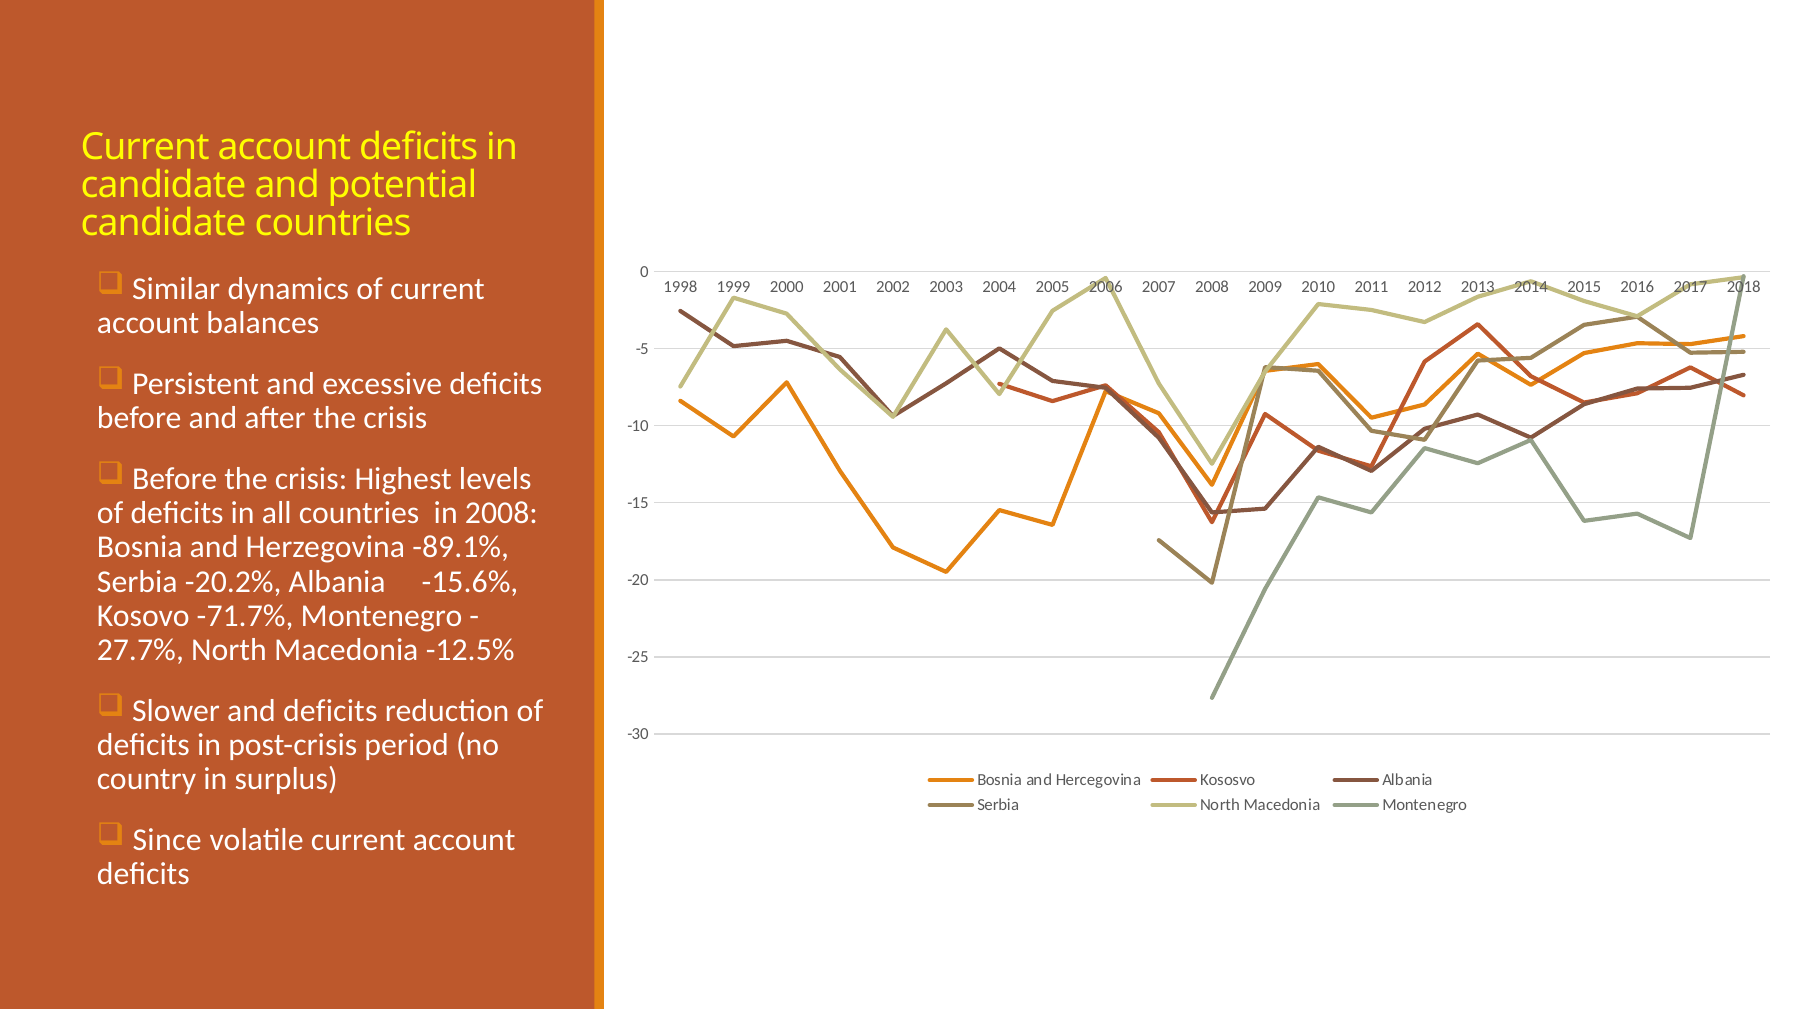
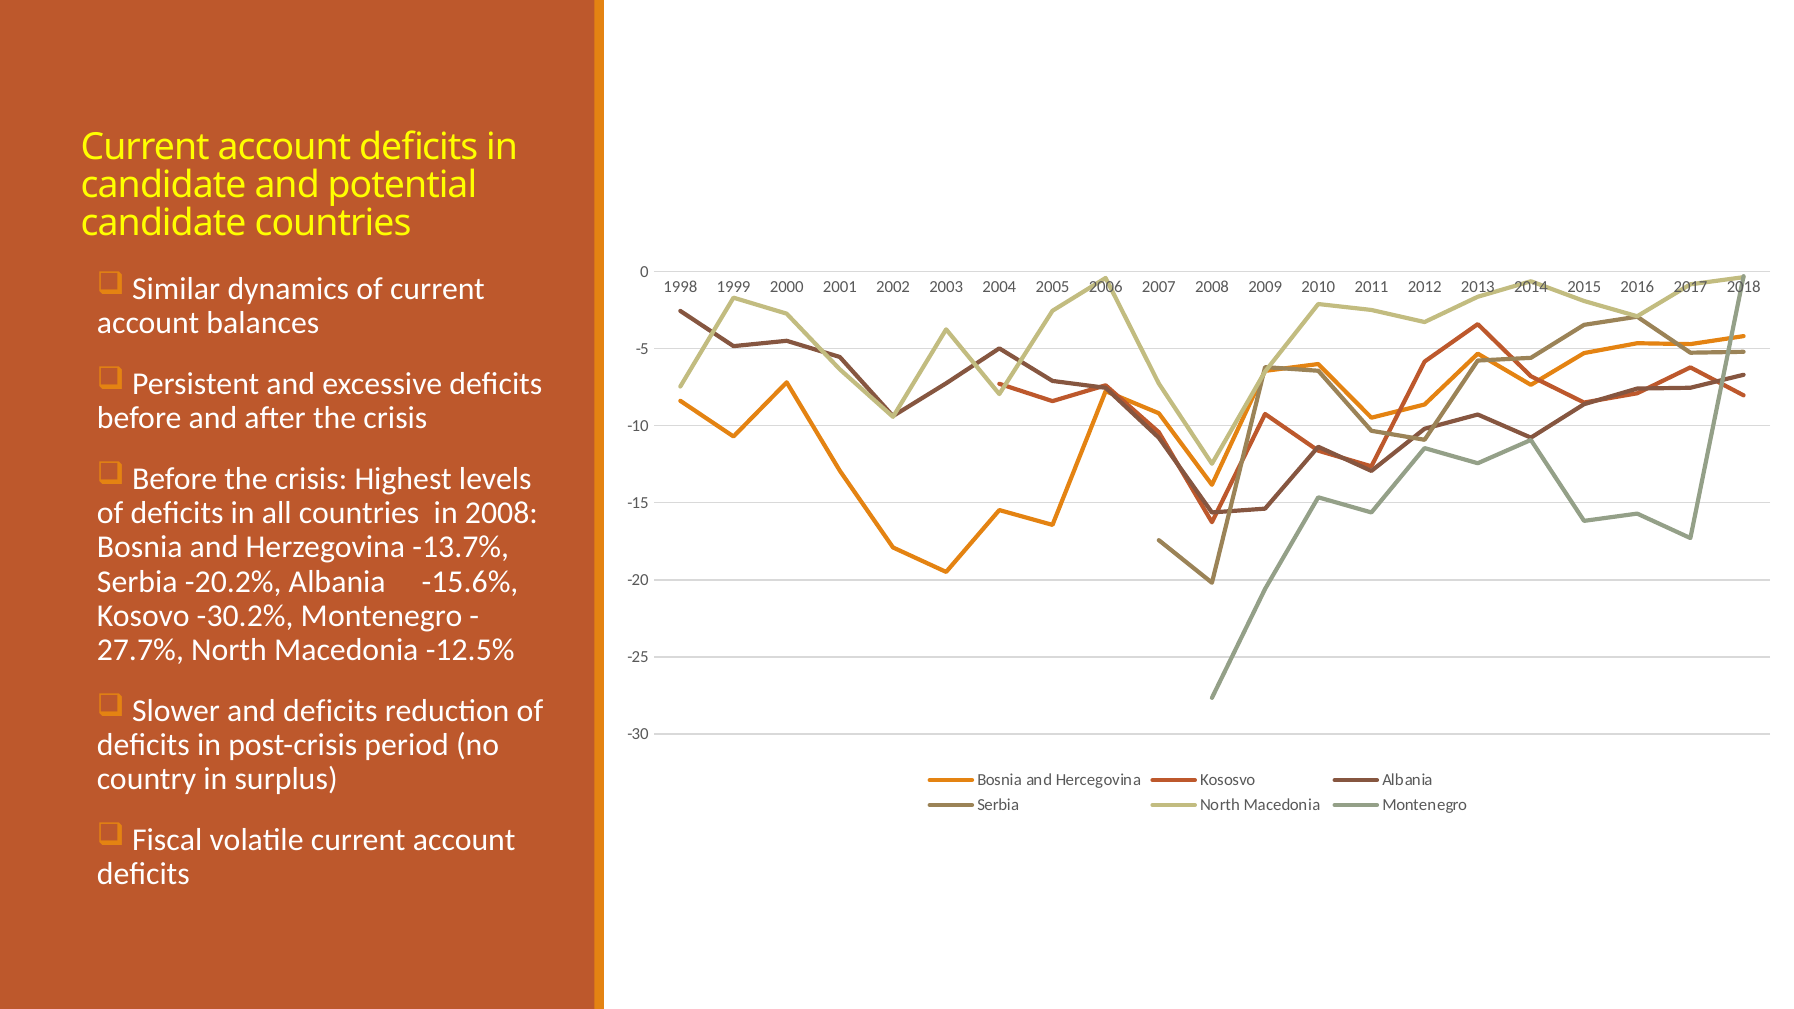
-89.1%: -89.1% -> -13.7% (461, 547)
-71.7%: -71.7% -> -30.2% (245, 616)
Since: Since -> Fiscal (167, 840)
